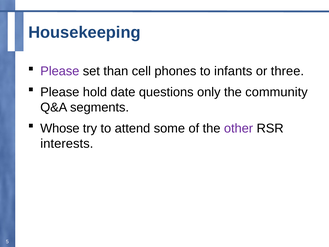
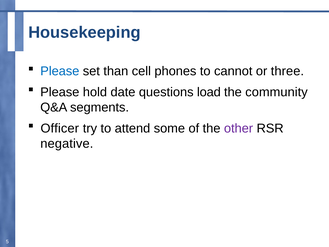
Please colour: purple -> blue (60, 71)
infants: infants -> cannot (233, 71)
only: only -> load (209, 92)
Whose: Whose -> Officer (60, 128)
interests: interests -> negative (67, 144)
